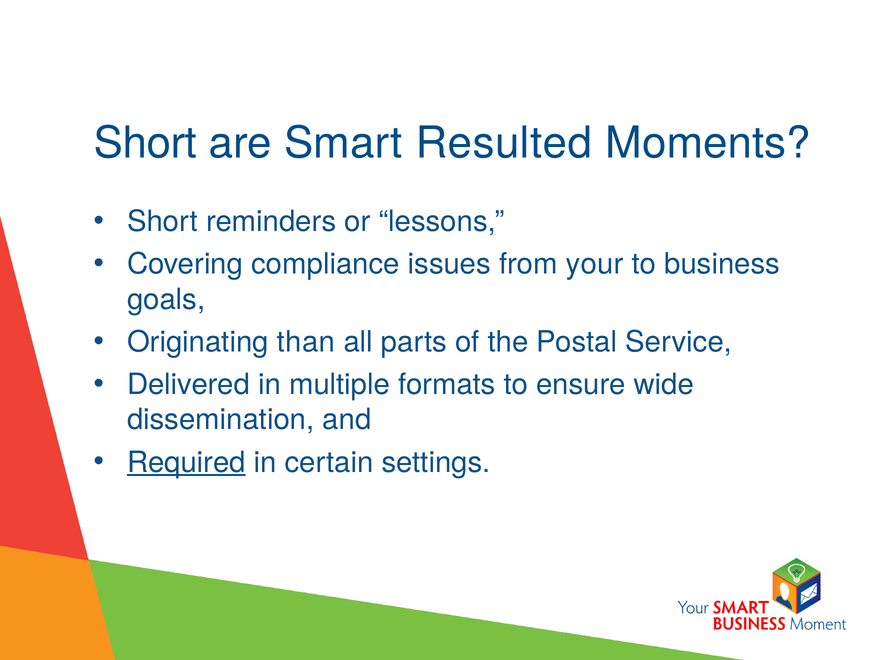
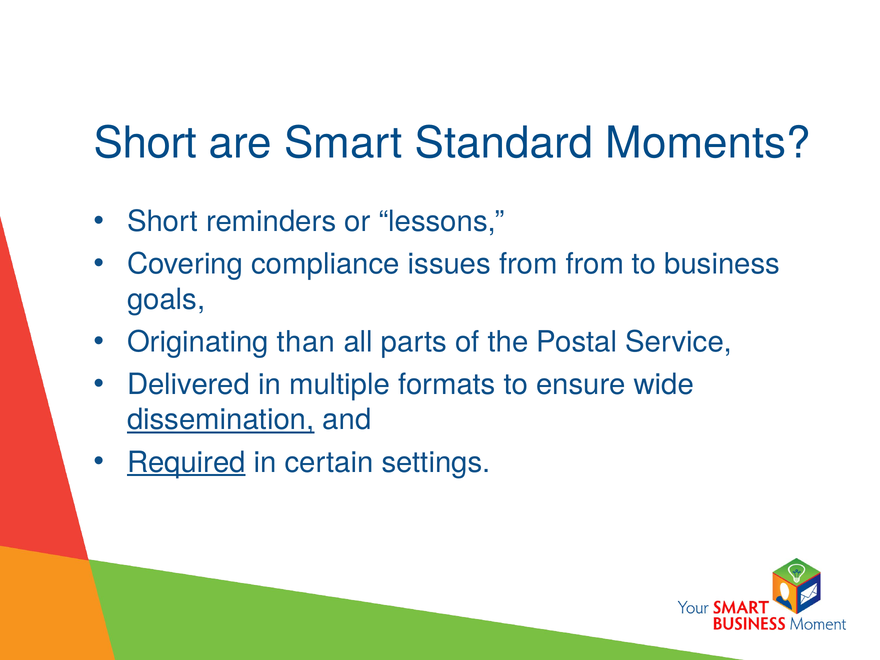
Resulted: Resulted -> Standard (504, 143)
from your: your -> from (595, 264)
dissemination underline: none -> present (221, 420)
